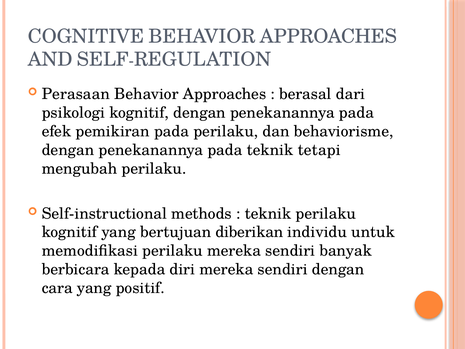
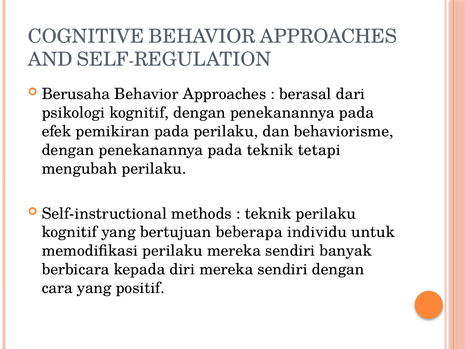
Perasaan: Perasaan -> Berusaha (76, 94)
diberikan: diberikan -> beberapa (249, 232)
